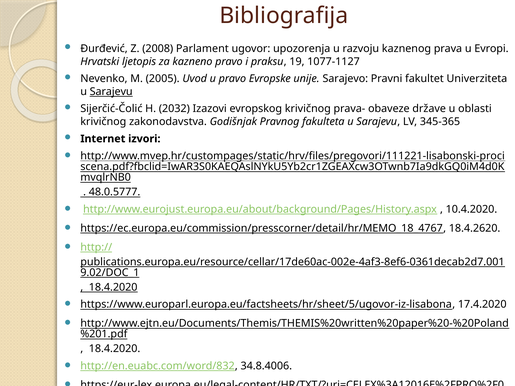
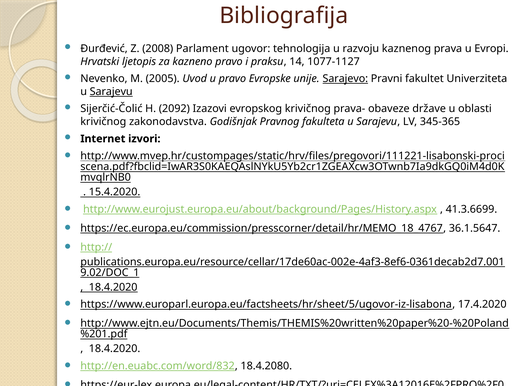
upozorenja: upozorenja -> tehnologija (302, 49)
19: 19 -> 14 (297, 62)
Sarajevo underline: none -> present (345, 79)
2032: 2032 -> 2092 (174, 109)
48.0.5777: 48.0.5777 -> 15.4.2020 (115, 192)
10.4.2020: 10.4.2020 -> 41.3.6699 (471, 209)
18.4.2620: 18.4.2620 -> 36.1.5647 (475, 228)
34.8.4006: 34.8.4006 -> 18.4.2080 (266, 366)
